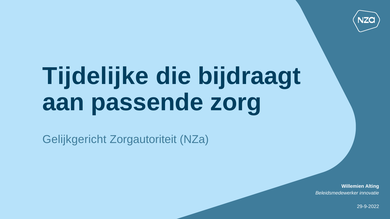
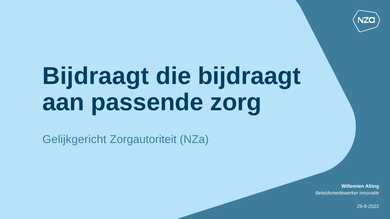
Tijdelijke: Tijdelijke -> Bijdraagt (96, 76)
